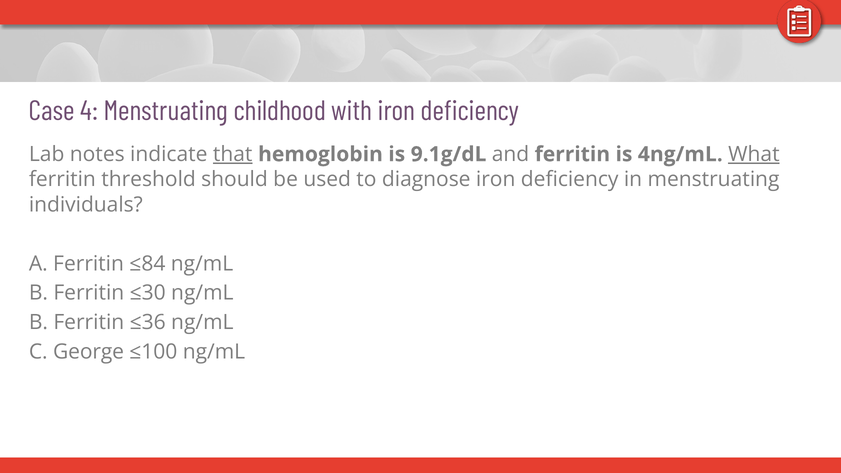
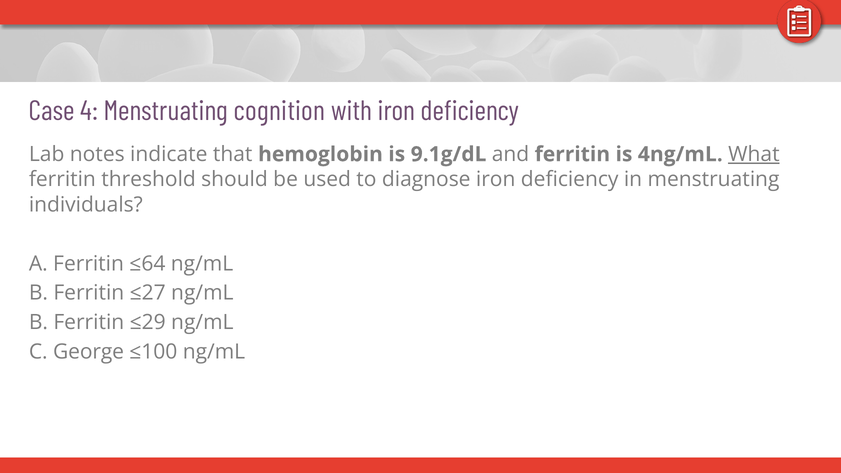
childhood: childhood -> cognition (280, 111)
that underline: present -> none (233, 154)
≤84: ≤84 -> ≤64 (147, 264)
≤30: ≤30 -> ≤27 (148, 293)
≤36: ≤36 -> ≤29 (148, 322)
